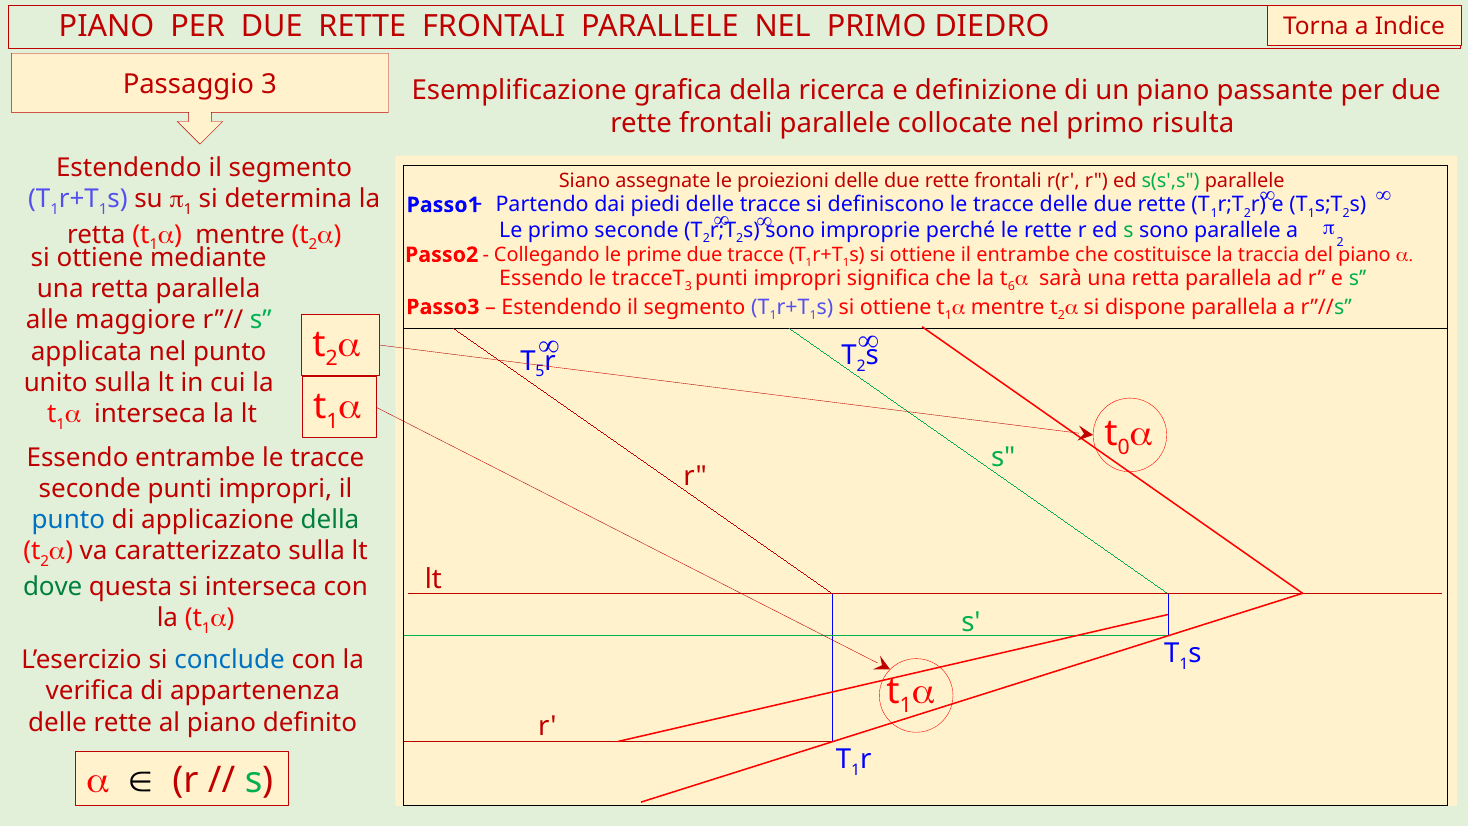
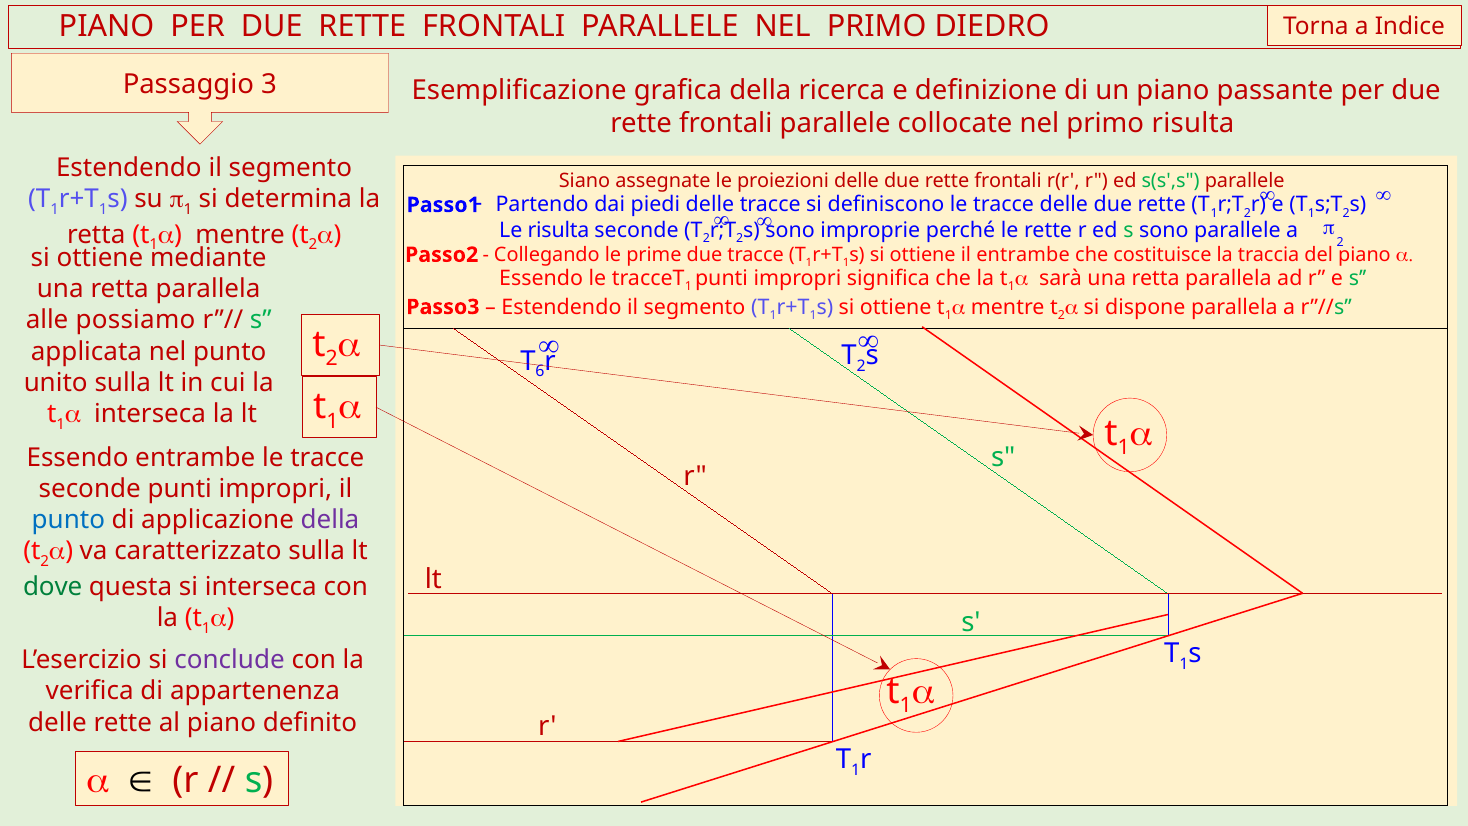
Le primo: primo -> risulta (558, 230)
3: 3 -> 1 (688, 286)
6: 6 -> 1 (1012, 286)
maggiore: maggiore -> possiamo (135, 320)
5: 5 -> 6 (540, 372)
0: 0 -> 1 (1124, 448)
della colour: green -> purple (330, 520)
conclude colour: blue -> purple (230, 660)
